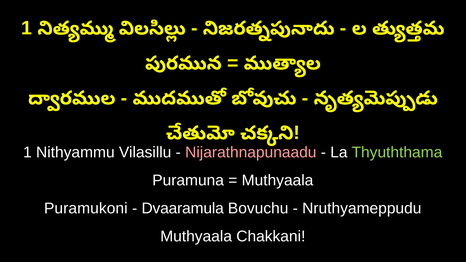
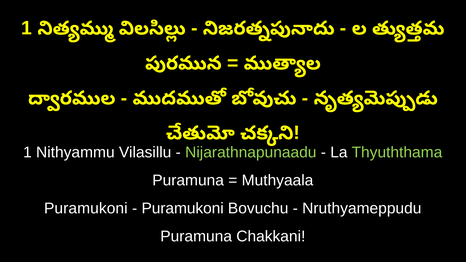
Nijarathnapunaadu colour: pink -> light green (251, 153)
Dvaaramula: Dvaaramula -> Puramukoni (183, 208)
Muthyaala: Muthyaala -> Puramuna (196, 236)
